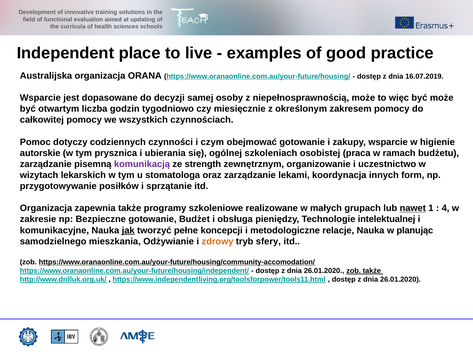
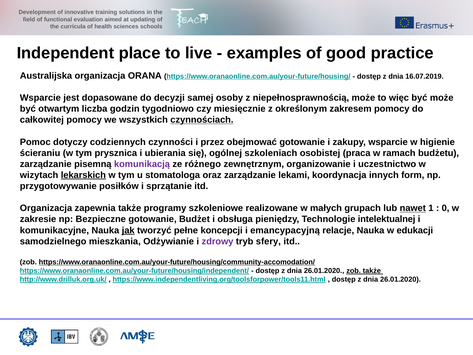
czynnościach underline: none -> present (202, 120)
czym: czym -> przez (212, 142)
autorskie: autorskie -> ścieraniu (40, 153)
strength: strength -> różnego (203, 164)
lekarskich underline: none -> present (83, 175)
4: 4 -> 0 (446, 208)
metodologiczne: metodologiczne -> emancypacyjną (285, 230)
planując: planując -> edukacji (415, 230)
zdrowy colour: orange -> purple (218, 241)
